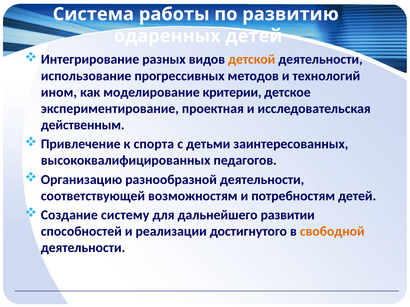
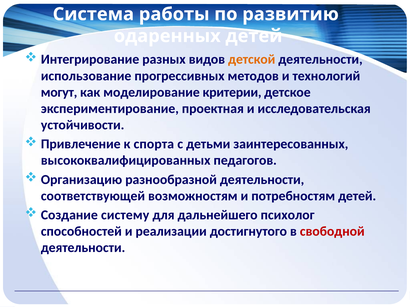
ином: ином -> могут (59, 92)
действенным: действенным -> устойчивости (83, 125)
развитии: развитии -> психолог (288, 215)
свободной colour: orange -> red (332, 232)
